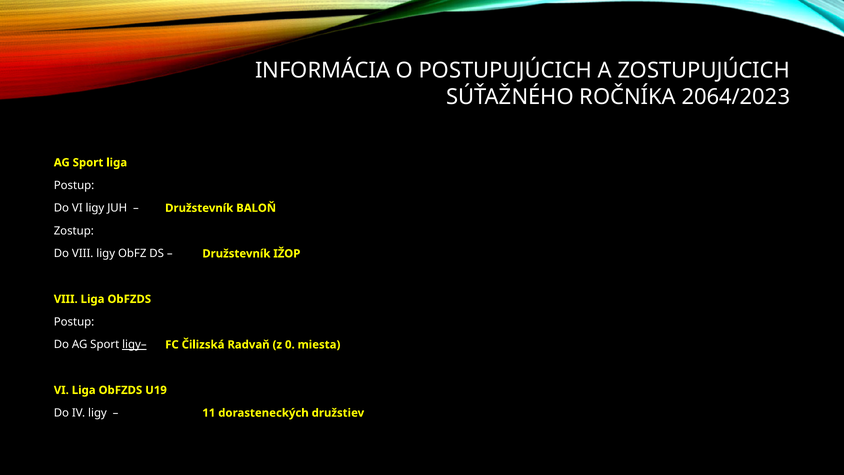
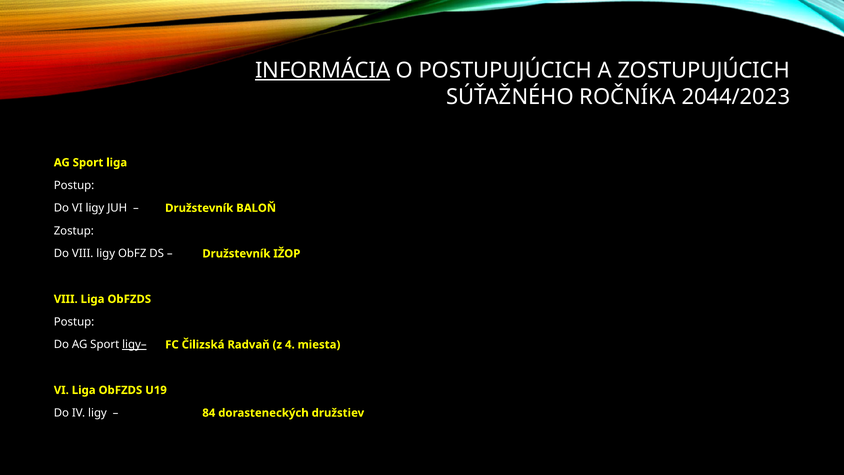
INFORMÁCIA underline: none -> present (323, 70)
2064/2023: 2064/2023 -> 2044/2023 (736, 97)
0: 0 -> 4 (290, 344)
11: 11 -> 84 (209, 413)
